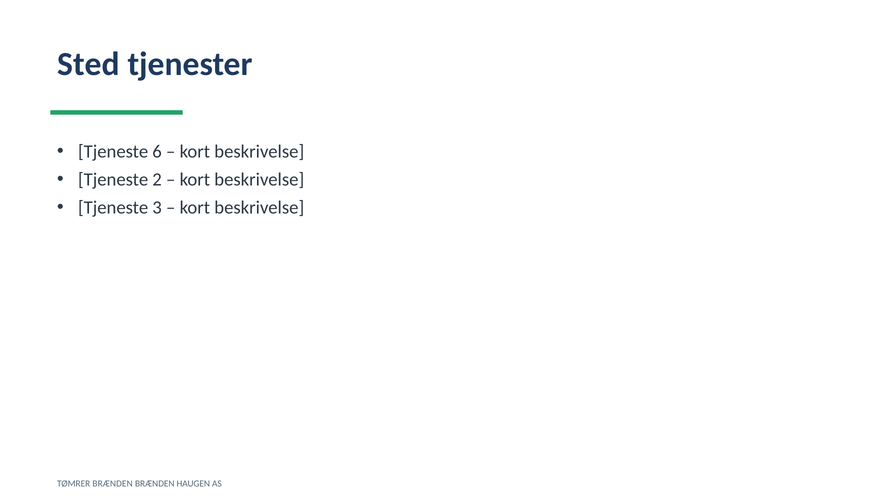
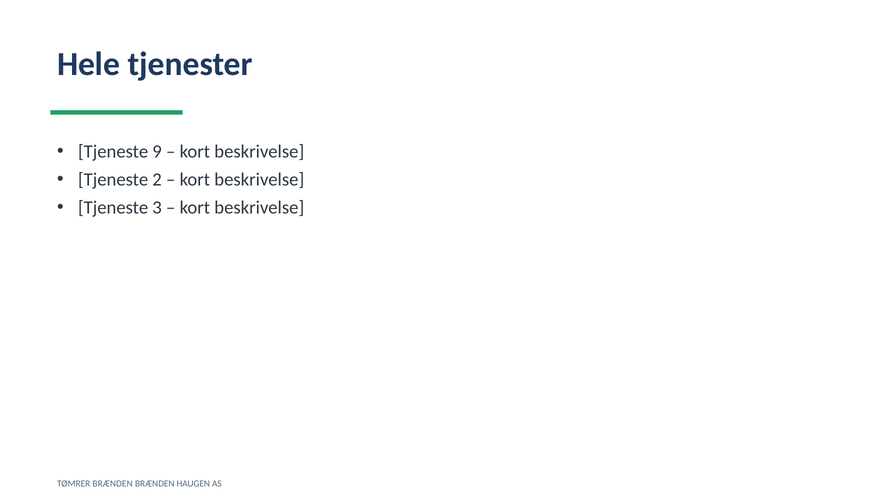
Sted: Sted -> Hele (89, 64)
6: 6 -> 9 (157, 152)
